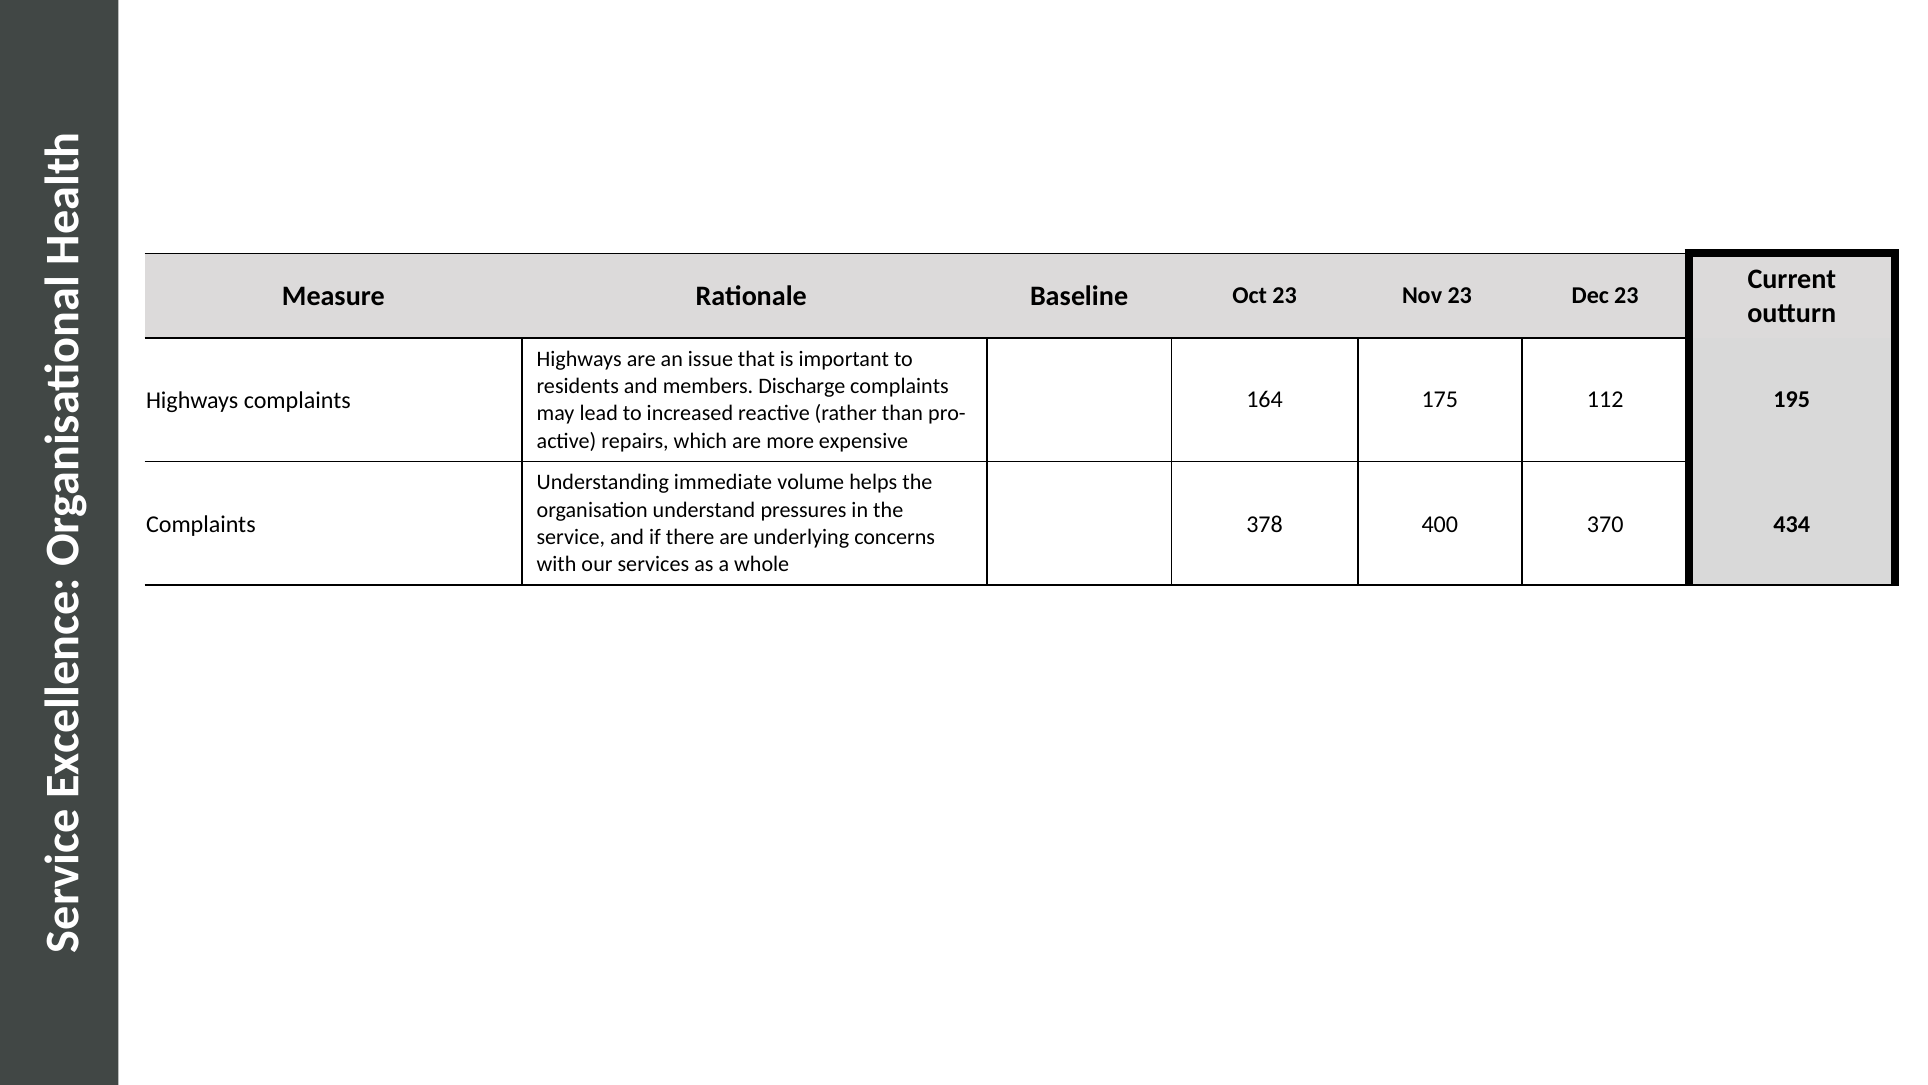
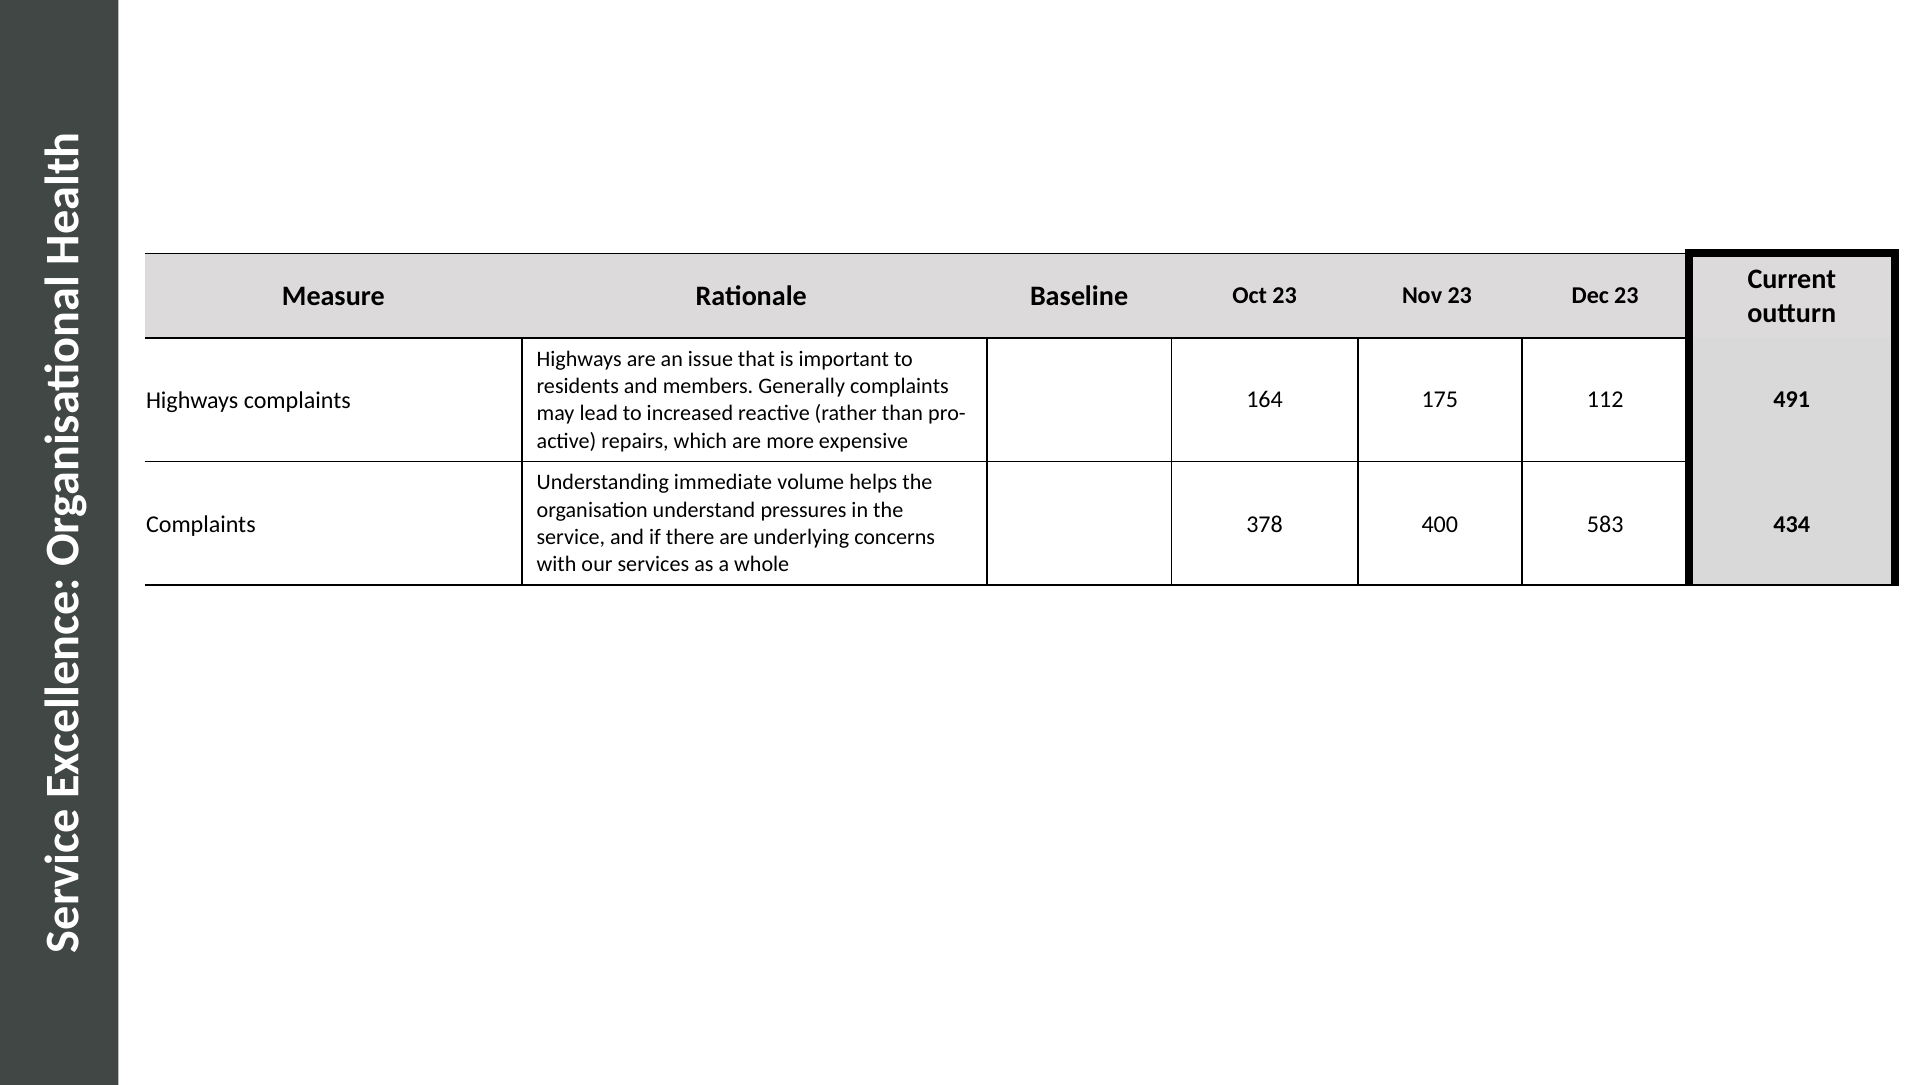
Discharge: Discharge -> Generally (802, 386)
195: 195 -> 491 (1792, 400)
370: 370 -> 583 (1605, 524)
